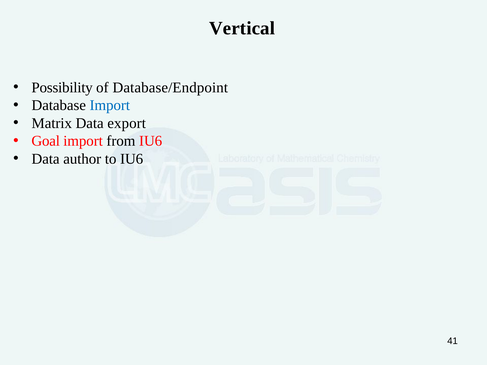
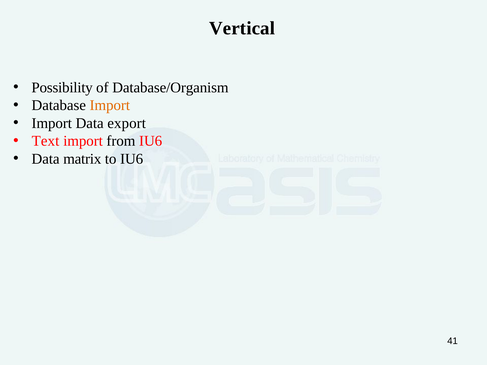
Database/Endpoint: Database/Endpoint -> Database/Organism (170, 88)
Import colour: blue -> orange (110, 105)
Matrix: Matrix -> Import (52, 123)
Goal: Goal -> Text (46, 141)
author: author -> matrix (82, 159)
